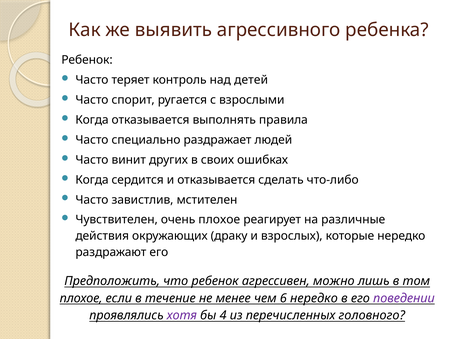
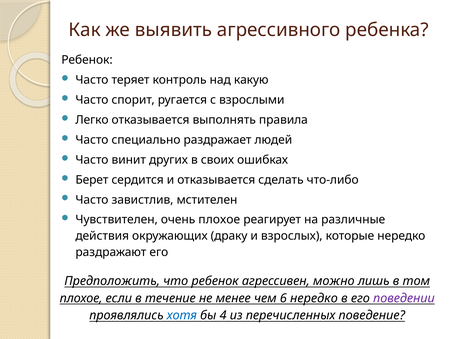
детей: детей -> какую (251, 80)
Когда: Когда -> Легко (92, 120)
Когда: Когда -> Берет (92, 180)
хотя colour: purple -> blue (182, 316)
головного: головного -> поведение (372, 316)
